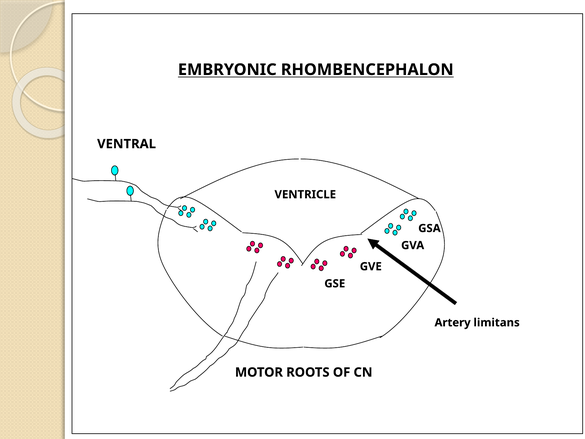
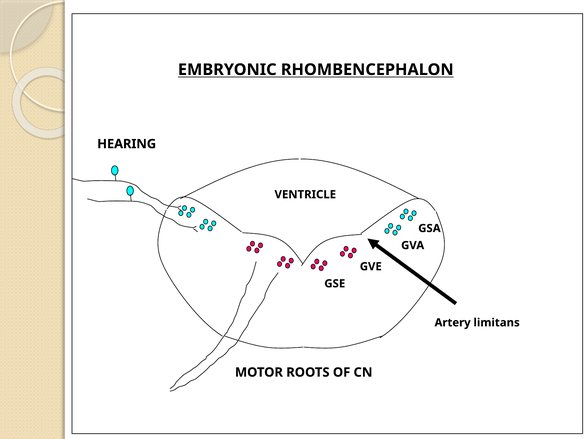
VENTRAL: VENTRAL -> HEARING (127, 144)
